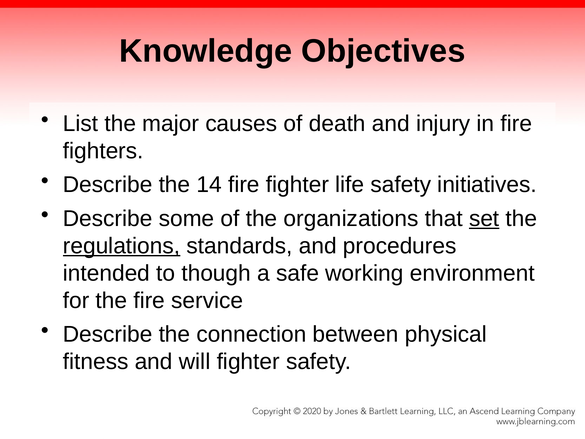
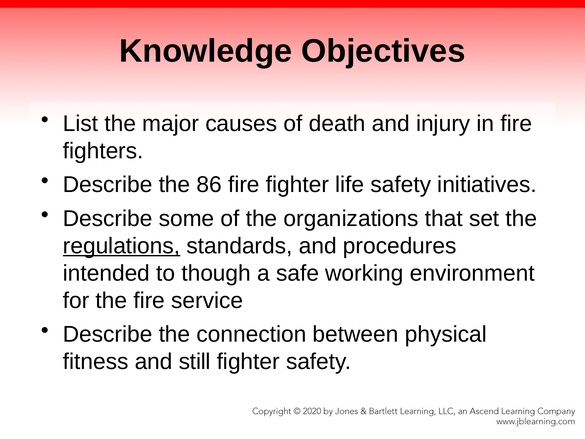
14: 14 -> 86 (209, 185)
set underline: present -> none (484, 218)
will: will -> still (195, 361)
